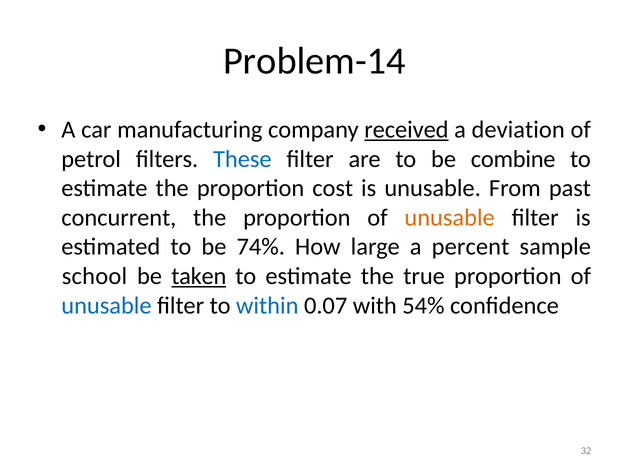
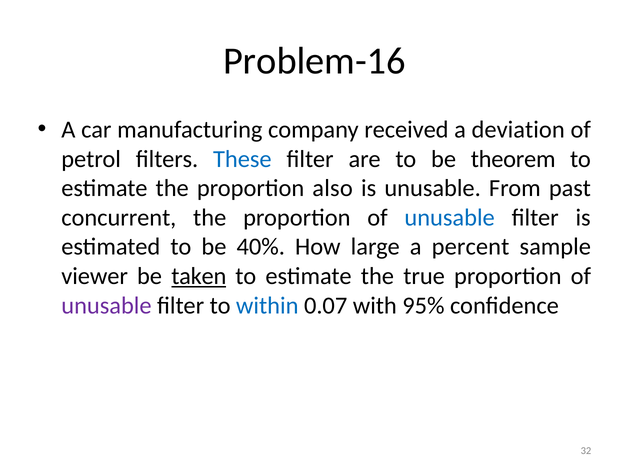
Problem-14: Problem-14 -> Problem-16 (314, 61)
received underline: present -> none (406, 130)
combine: combine -> theorem (513, 159)
cost: cost -> also (333, 188)
unusable colour: orange -> blue (450, 217)
74%: 74% -> 40% (261, 247)
school: school -> viewer (95, 276)
unusable colour: blue -> purple (106, 305)
54%: 54% -> 95% (423, 305)
